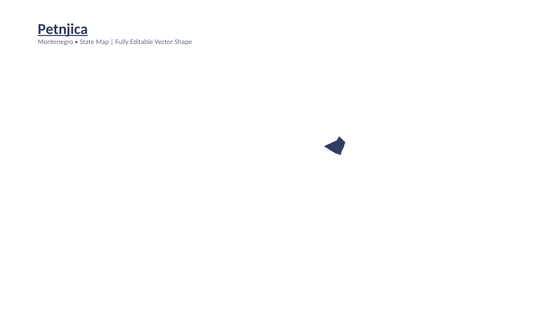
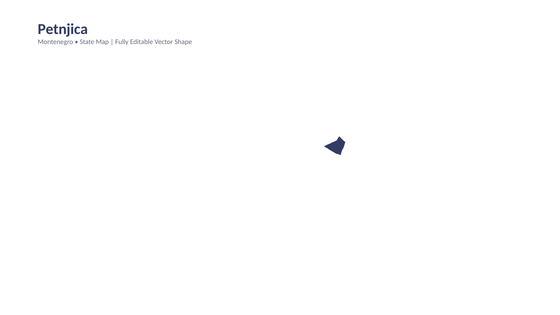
Petnjica underline: present -> none (63, 29)
